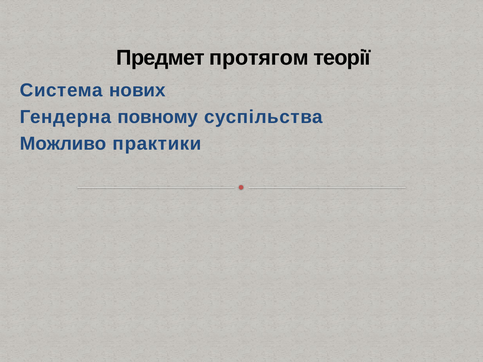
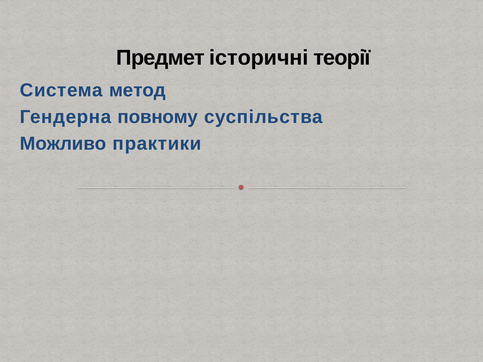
протягом: протягом -> історичні (259, 58)
нових: нових -> метод (137, 90)
